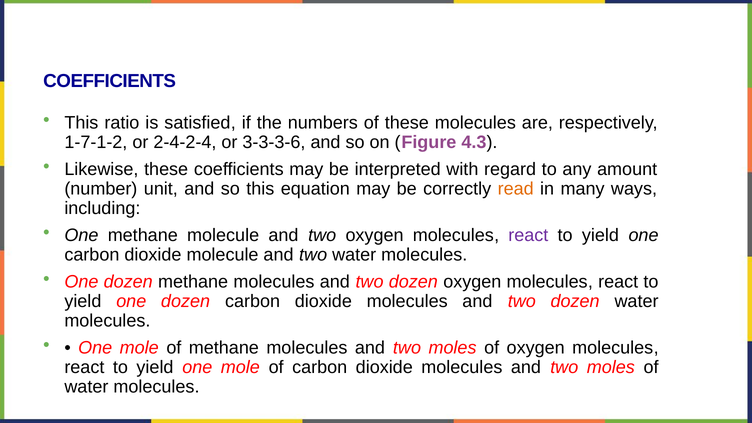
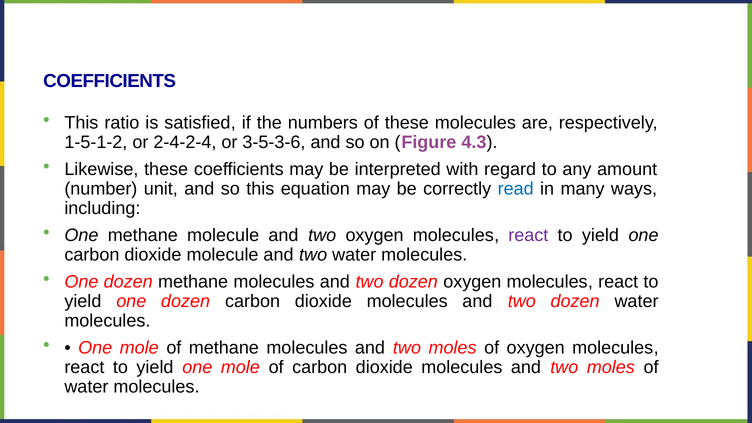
1-7-1-2: 1-7-1-2 -> 1-5-1-2 (96, 142)
3-3-3-6: 3-3-3-6 -> 3-5-3-6 (274, 142)
read colour: orange -> blue (516, 189)
